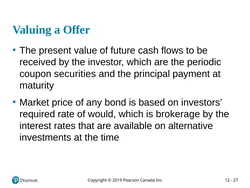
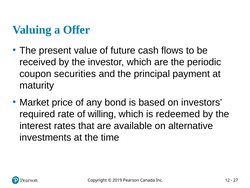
would: would -> willing (102, 114)
brokerage: brokerage -> redeemed (178, 114)
